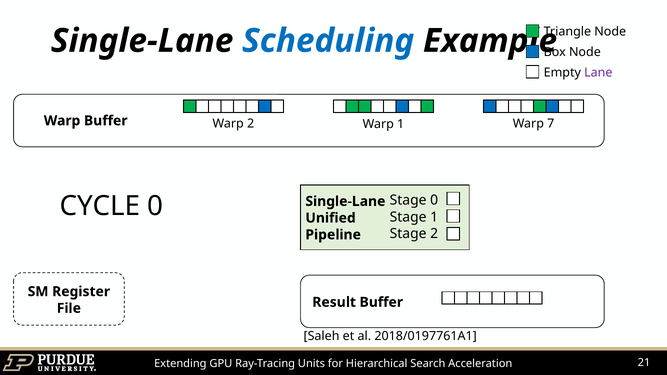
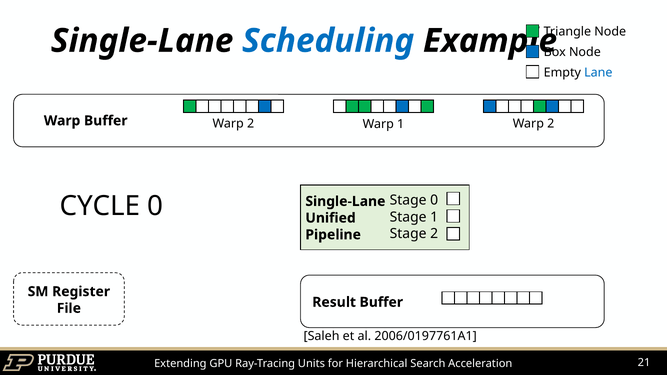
Lane colour: purple -> blue (598, 72)
1 Warp 7: 7 -> 2 (551, 124)
2018/0197761A1: 2018/0197761A1 -> 2006/0197761A1 (426, 336)
